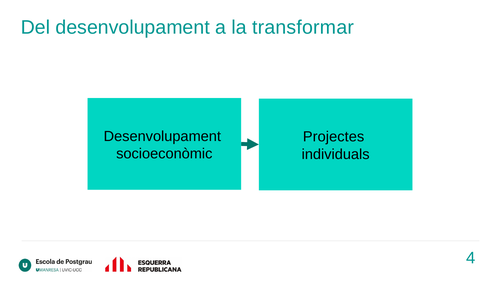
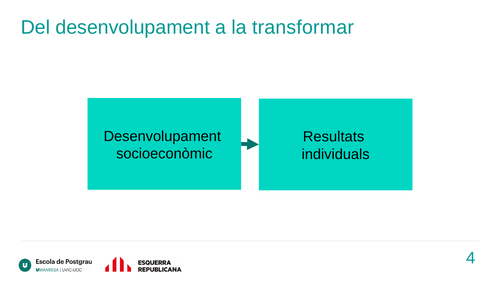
Projectes: Projectes -> Resultats (334, 137)
